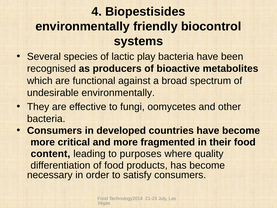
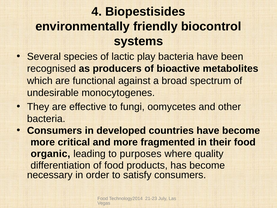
undesirable environmentally: environmentally -> monocytogenes (118, 93)
content: content -> organic (50, 154)
